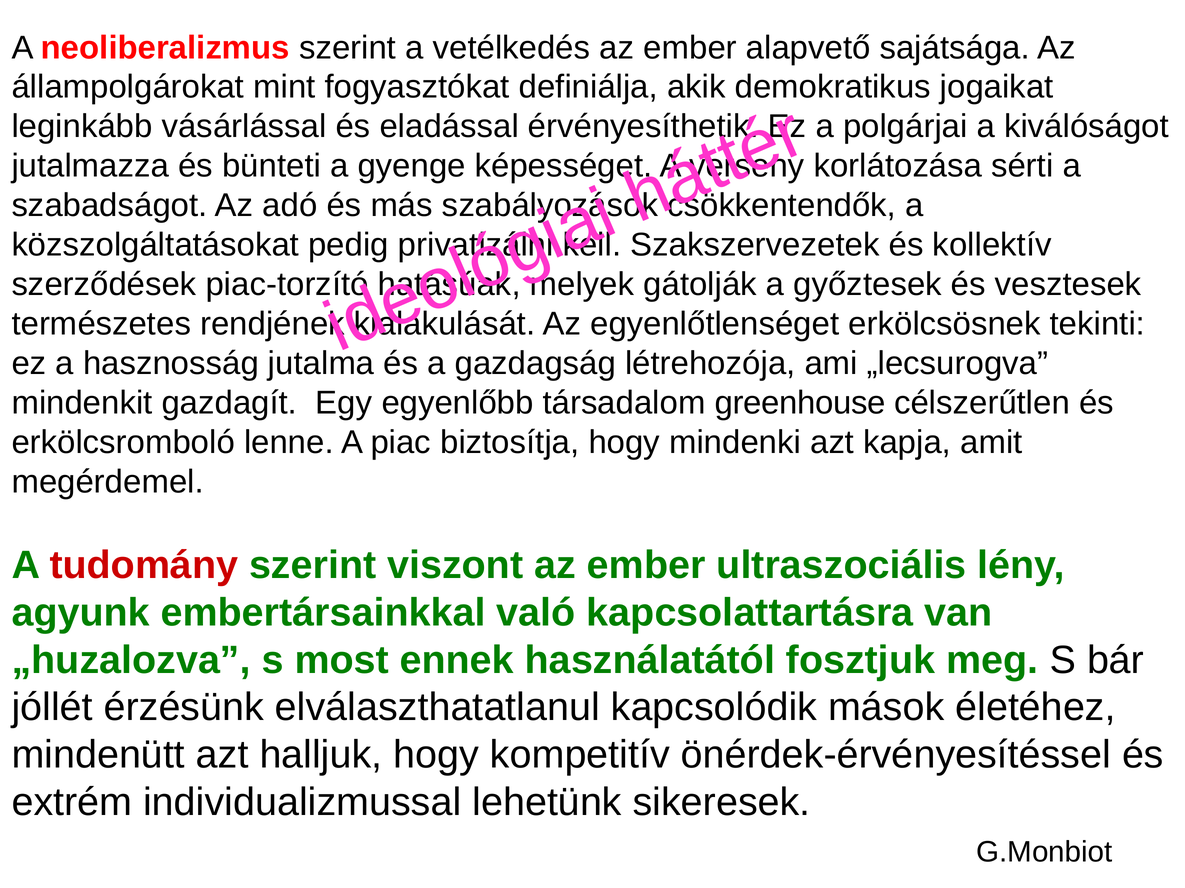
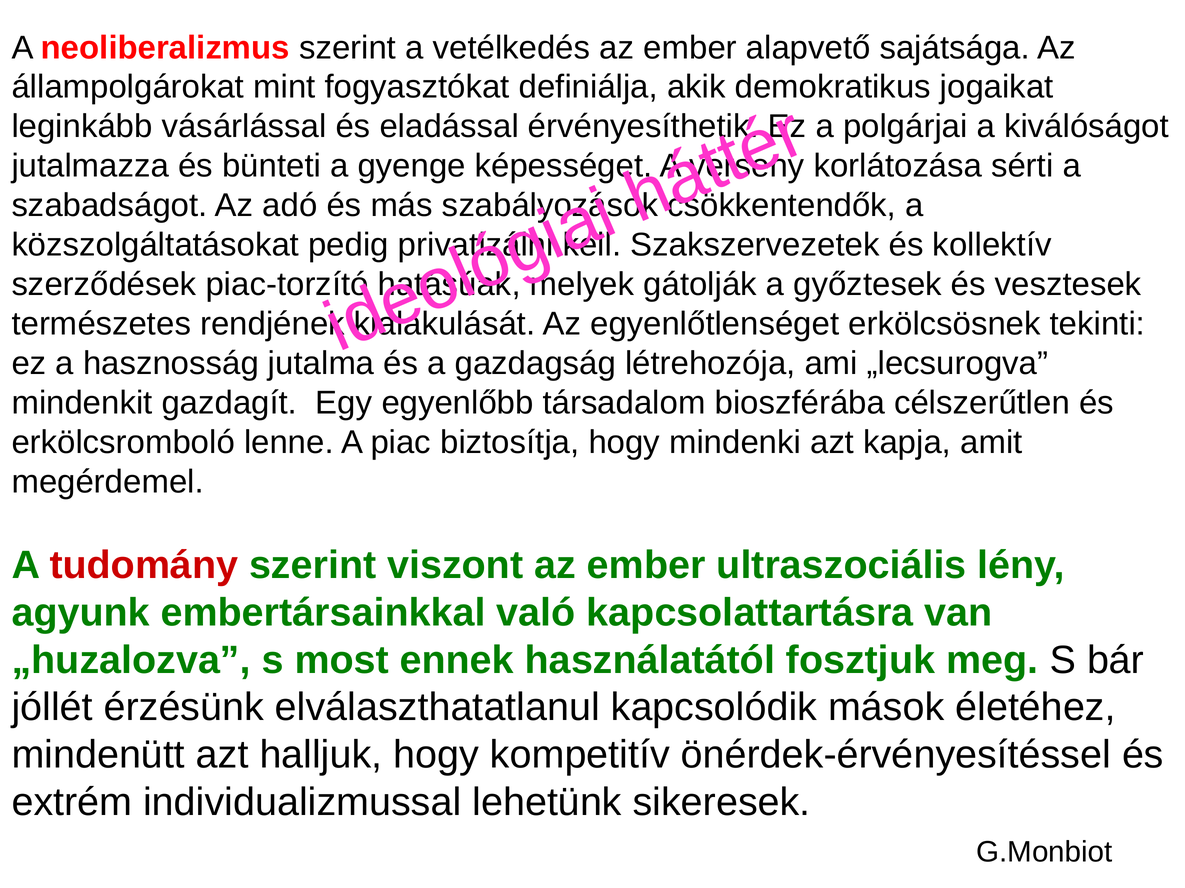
greenhouse: greenhouse -> bioszférába (800, 403)
